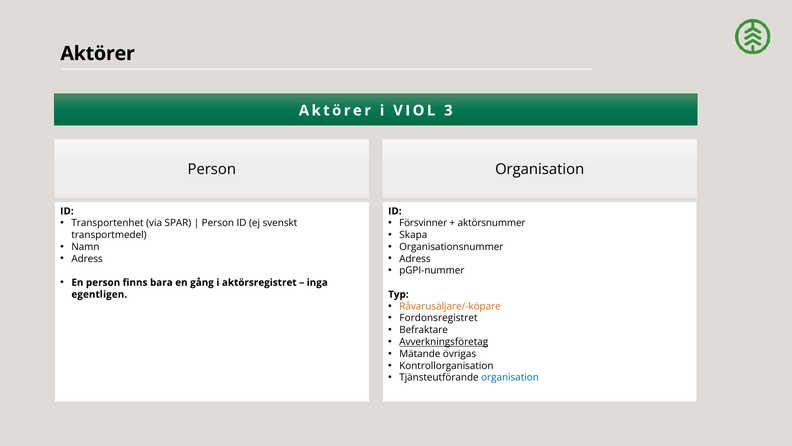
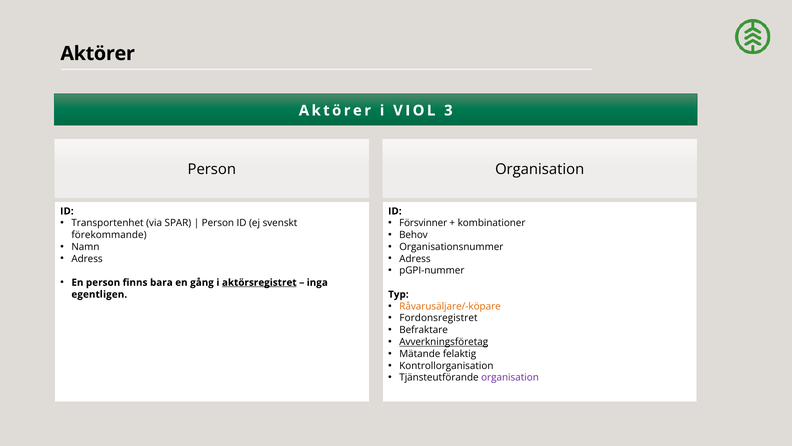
aktörsnummer: aktörsnummer -> kombinationer (492, 223)
Skapa: Skapa -> Behov (413, 235)
transportmedel: transportmedel -> förekommande (109, 235)
aktörsregistret underline: none -> present (259, 282)
övrigas: övrigas -> felaktig (460, 354)
organisation colour: blue -> purple (510, 377)
